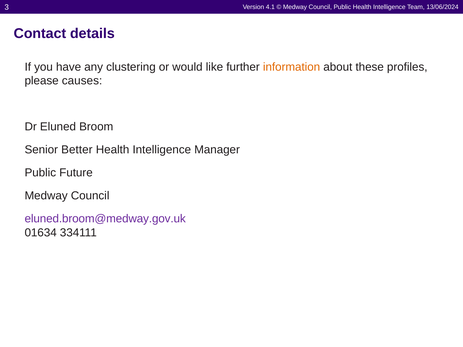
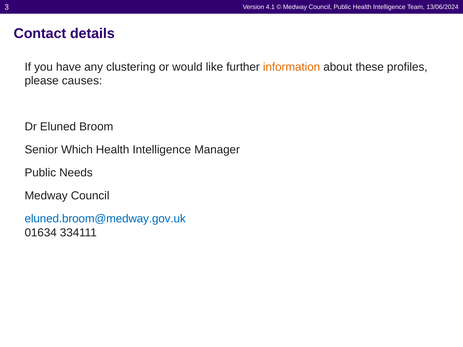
Better: Better -> Which (77, 150)
Future: Future -> Needs (76, 173)
eluned.broom@medway.gov.uk colour: purple -> blue (105, 219)
